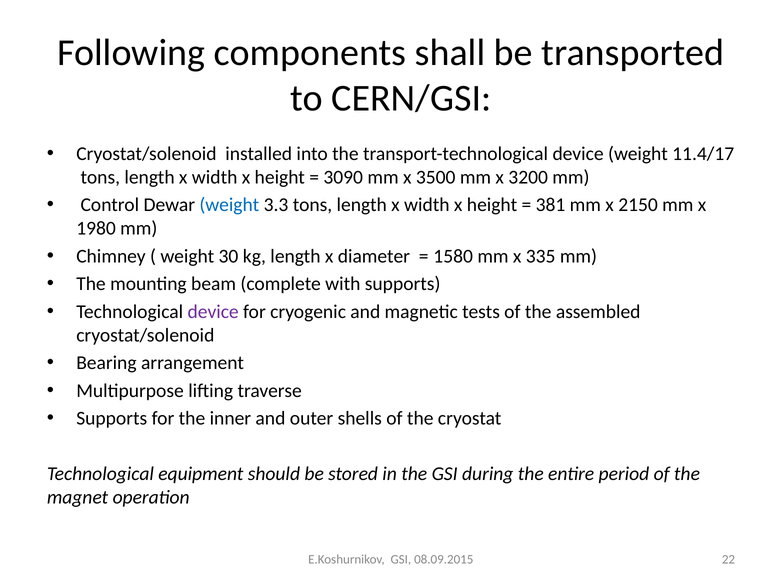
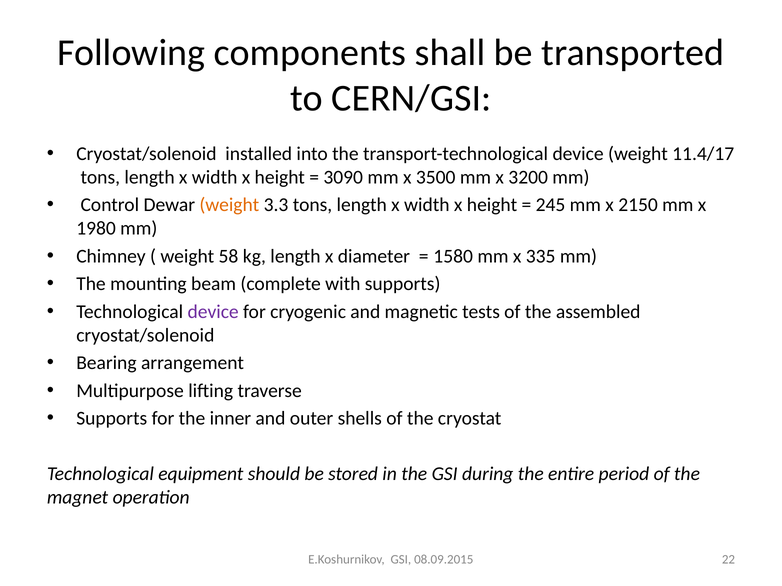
weight colour: blue -> orange (229, 205)
381: 381 -> 245 (551, 205)
30: 30 -> 58 (228, 256)
